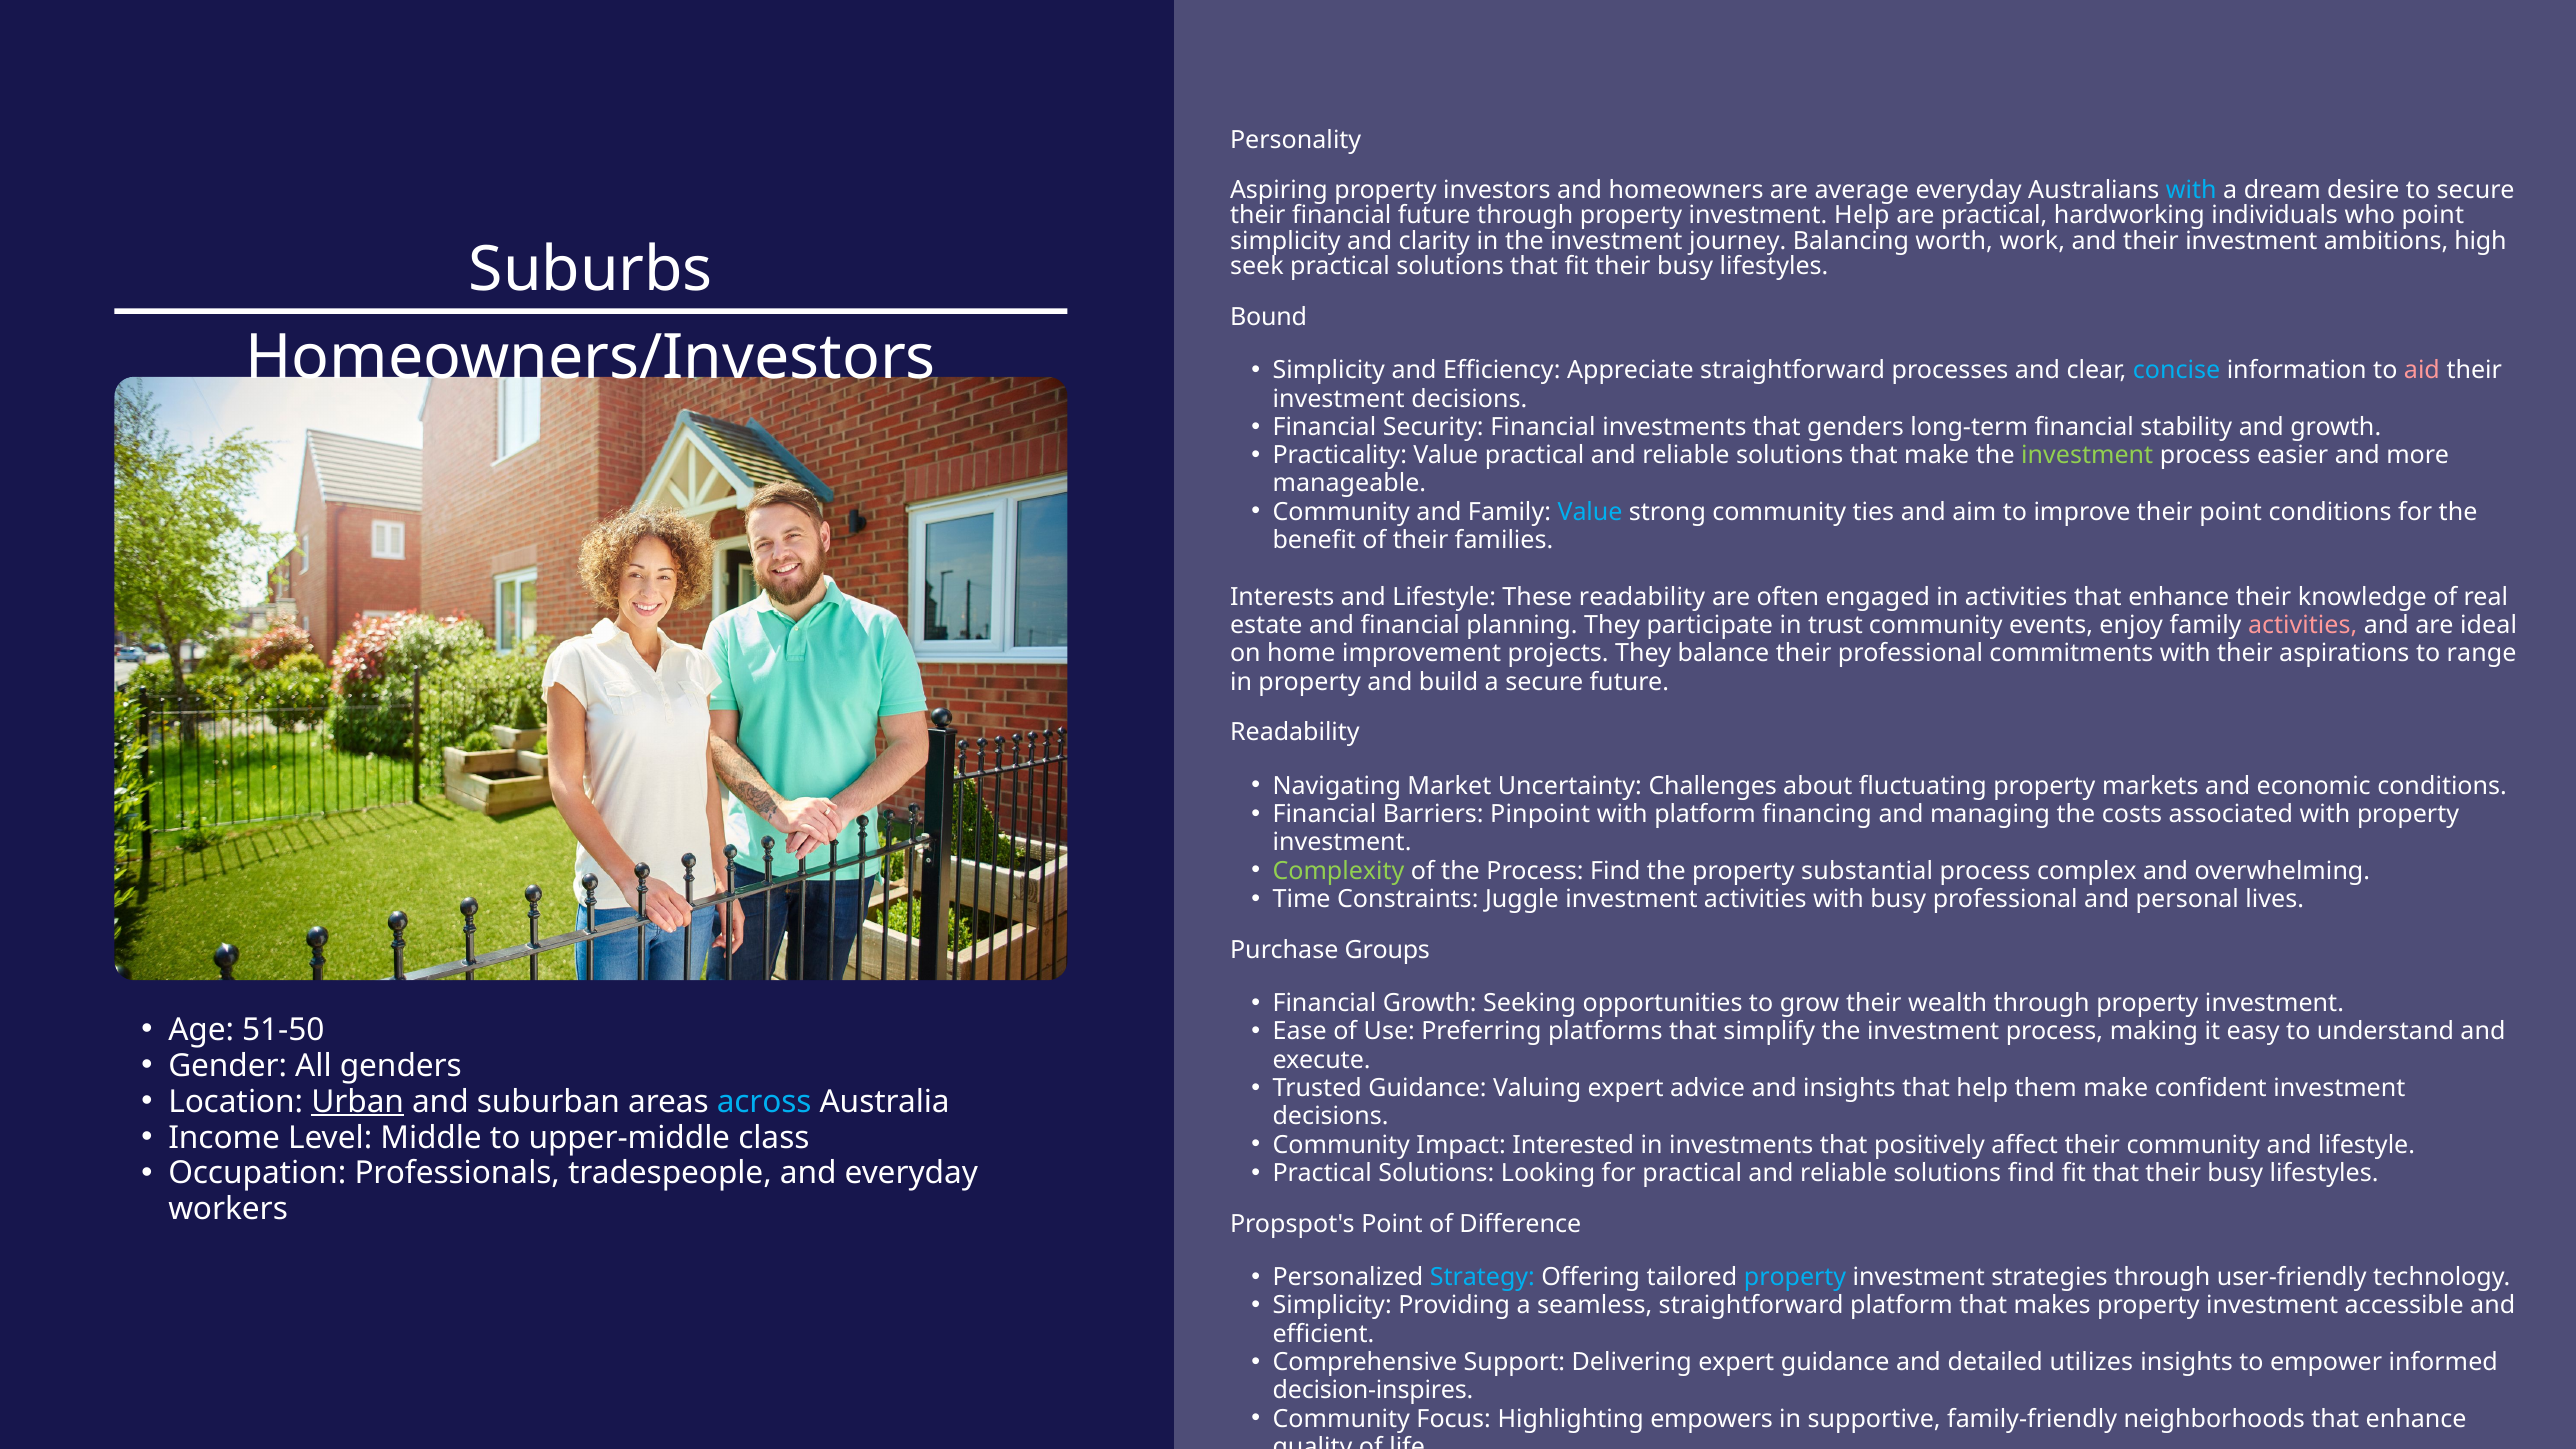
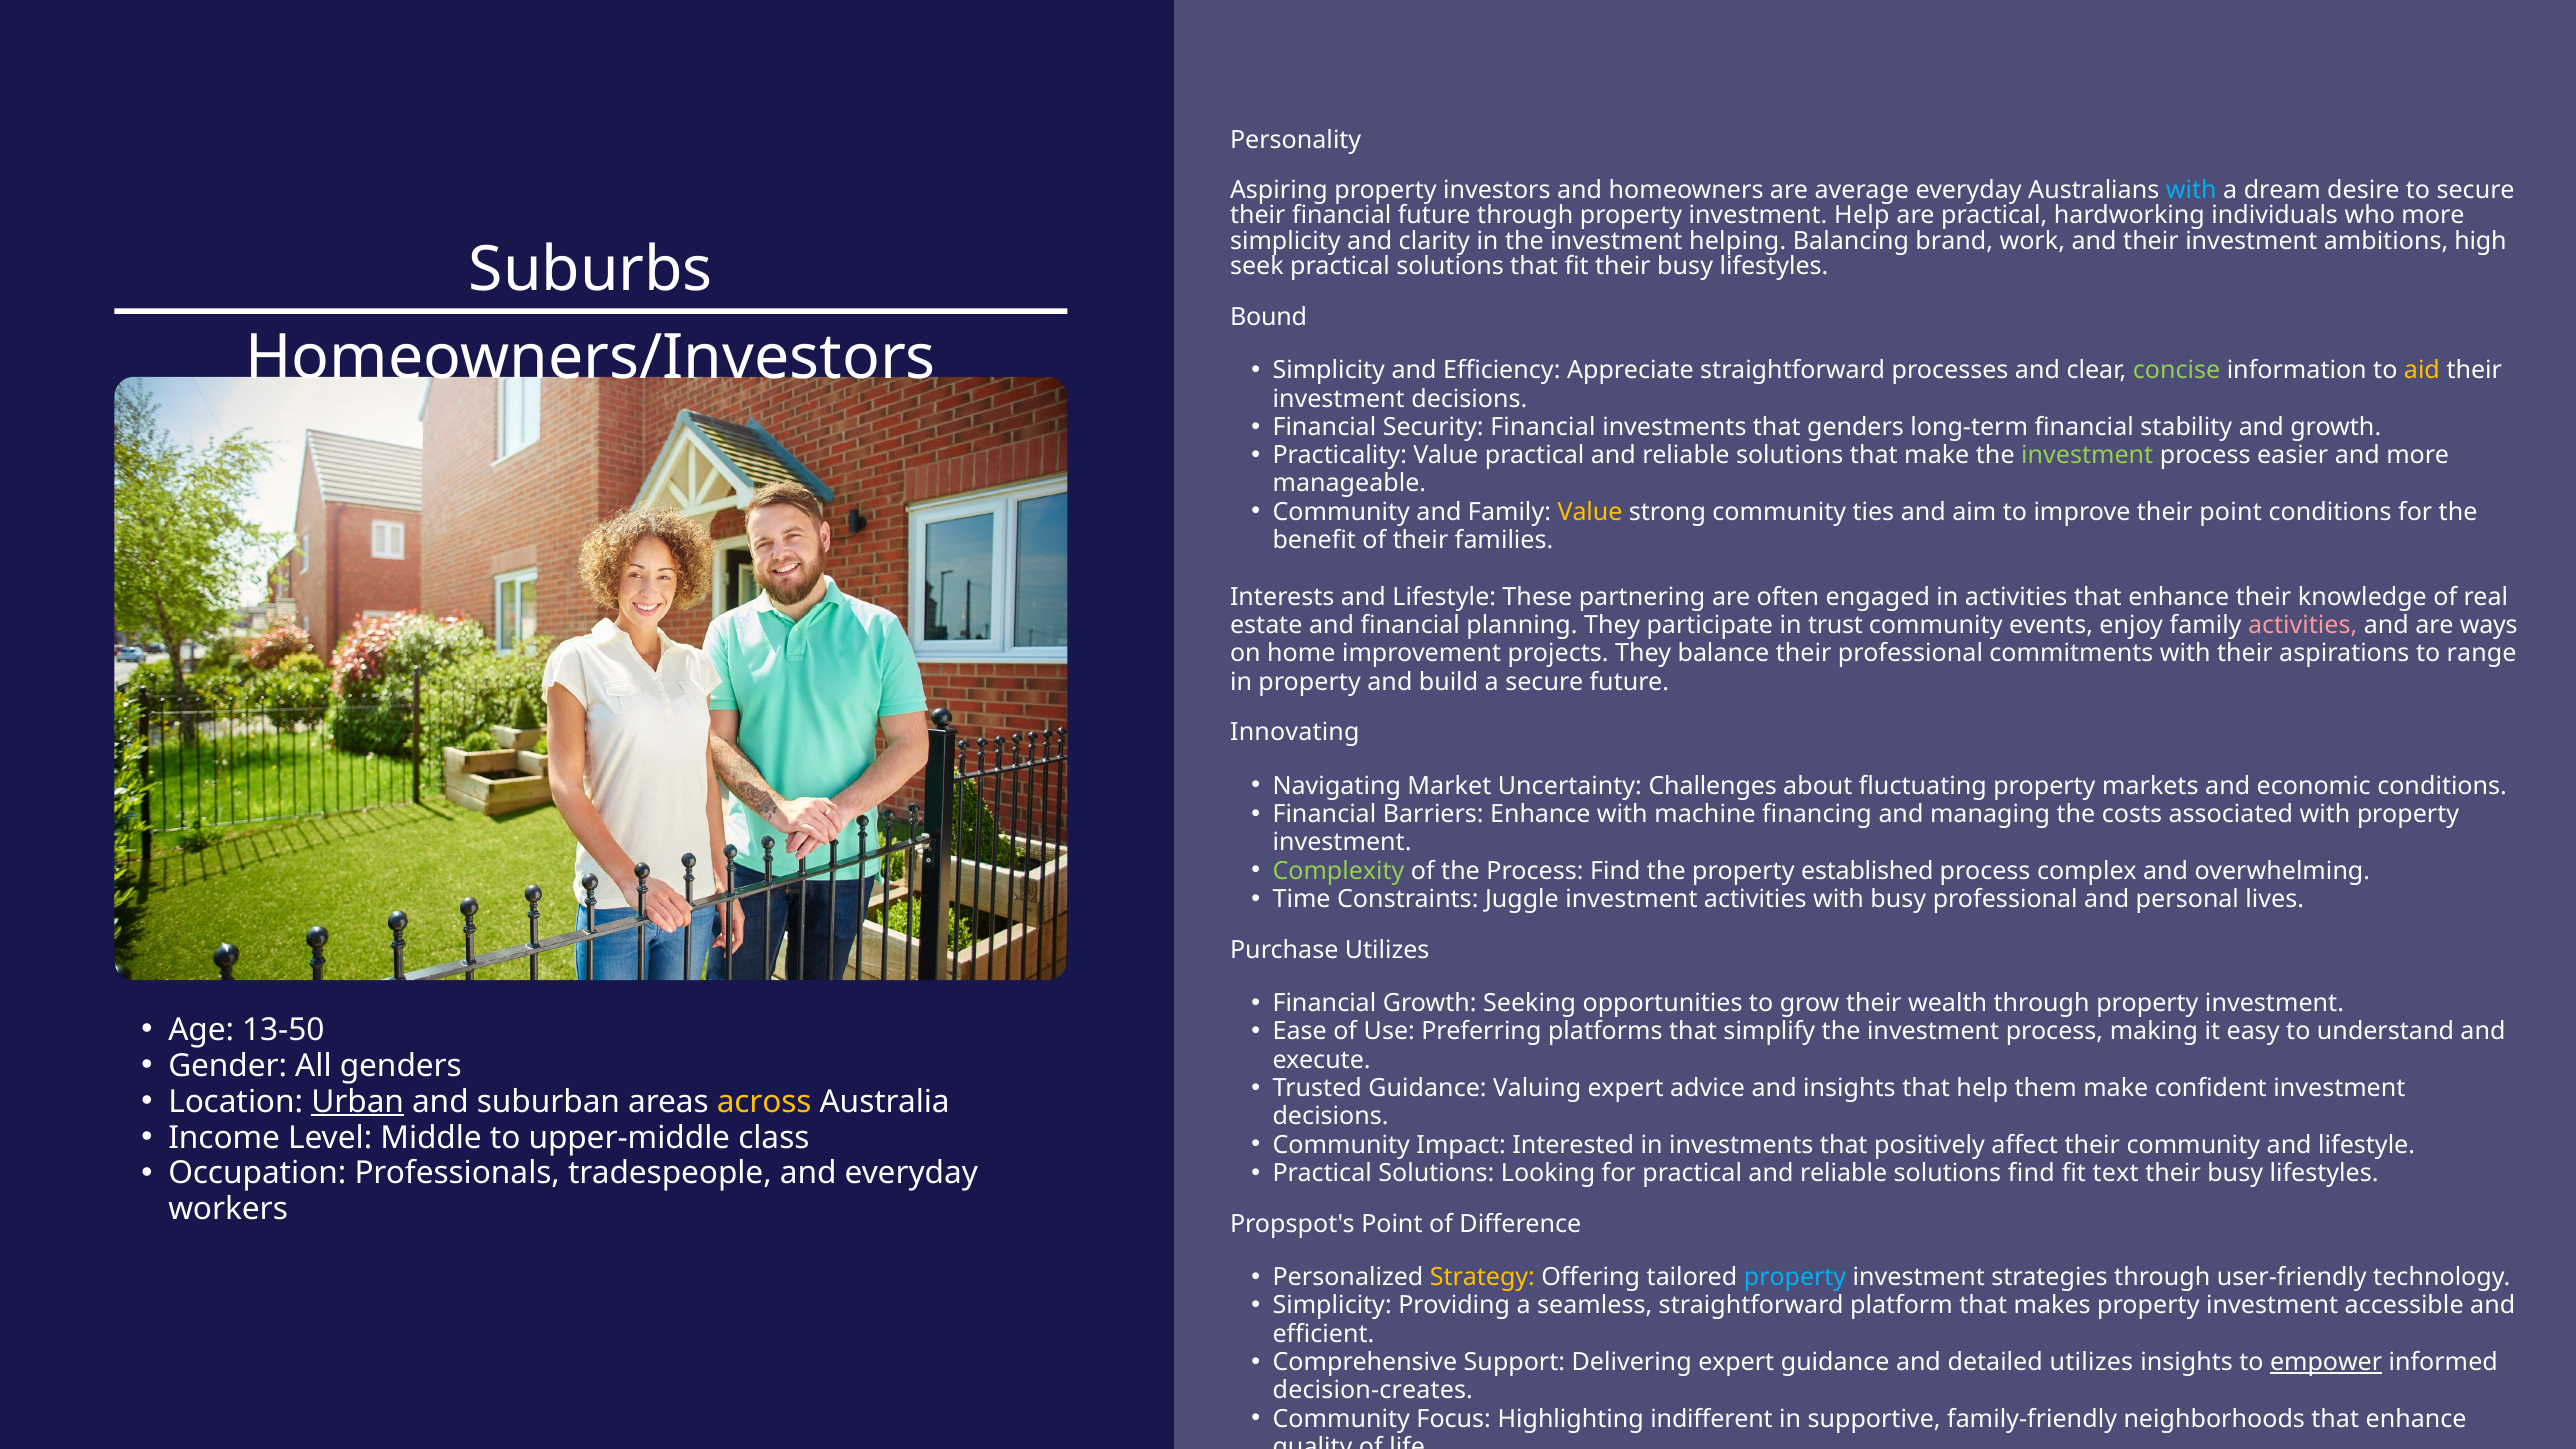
who point: point -> more (2433, 216)
journey: journey -> helping (1738, 241)
worth: worth -> brand (1954, 241)
concise colour: light blue -> light green (2177, 371)
aid colour: pink -> yellow (2422, 371)
Value colour: light blue -> yellow (1590, 512)
These readability: readability -> partnering (1642, 597)
ideal: ideal -> ways (2489, 625)
Readability: Readability -> Innovating (1295, 732)
Barriers Pinpoint: Pinpoint -> Enhance (1540, 814)
with platform: platform -> machine (1705, 814)
substantial: substantial -> established (1867, 871)
Purchase Groups: Groups -> Utilizes (1387, 950)
51-50: 51-50 -> 13-50 (283, 1030)
across colour: light blue -> yellow (764, 1102)
fit that: that -> text (2116, 1173)
Strategy colour: light blue -> yellow (1482, 1277)
empower underline: none -> present (2326, 1362)
decision-inspires: decision-inspires -> decision-creates (1373, 1391)
empowers: empowers -> indifferent (1712, 1419)
